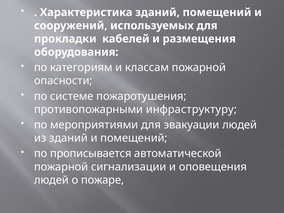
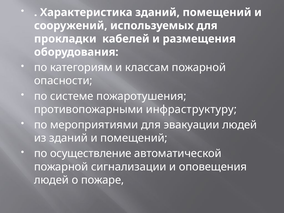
прописывается: прописывается -> осуществление (91, 154)
